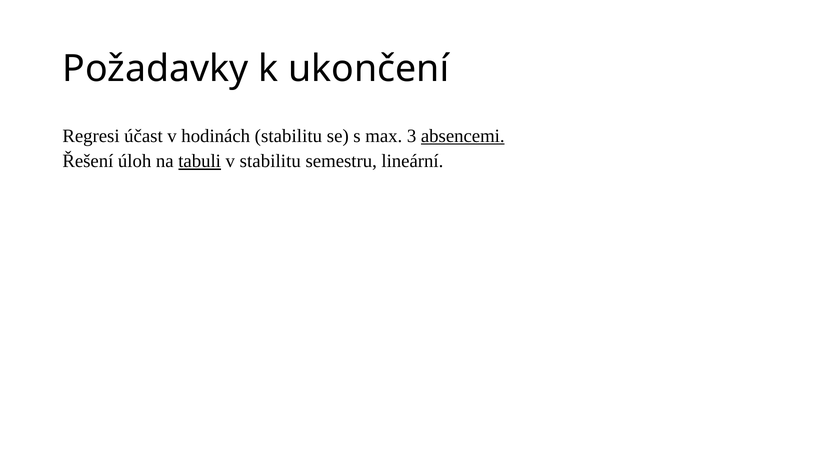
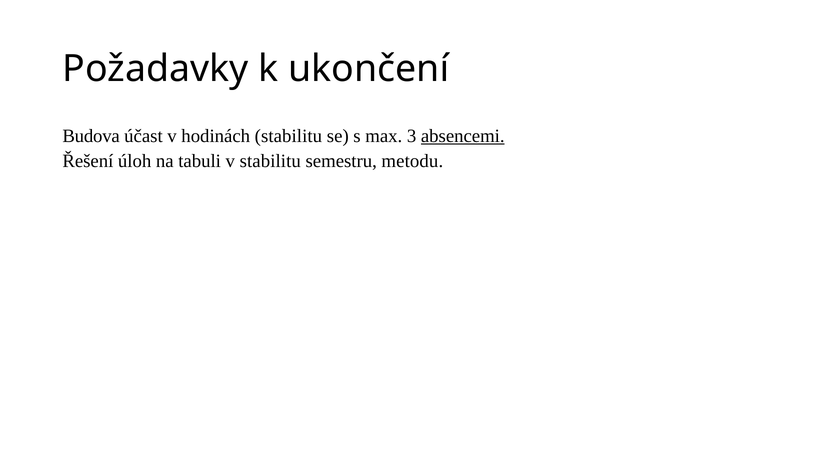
Regresi: Regresi -> Budova (91, 136)
tabuli underline: present -> none (200, 161)
lineární: lineární -> metodu (412, 161)
